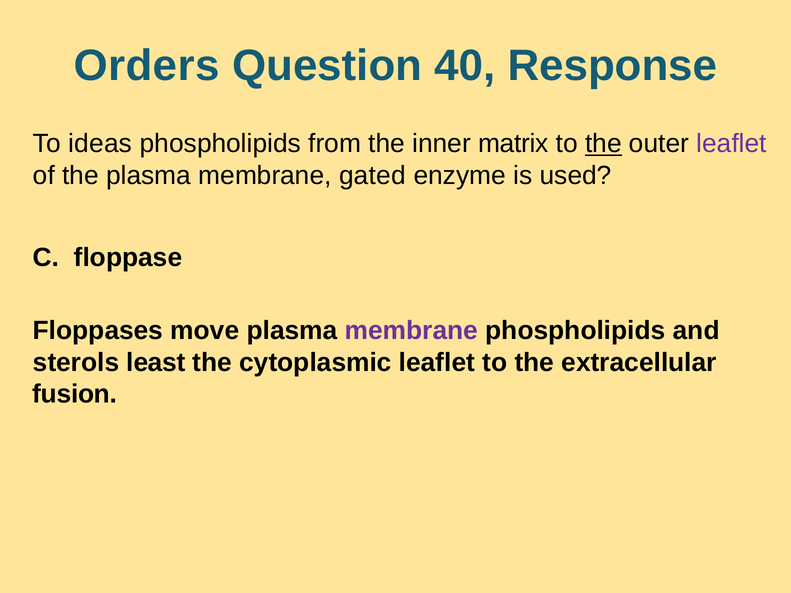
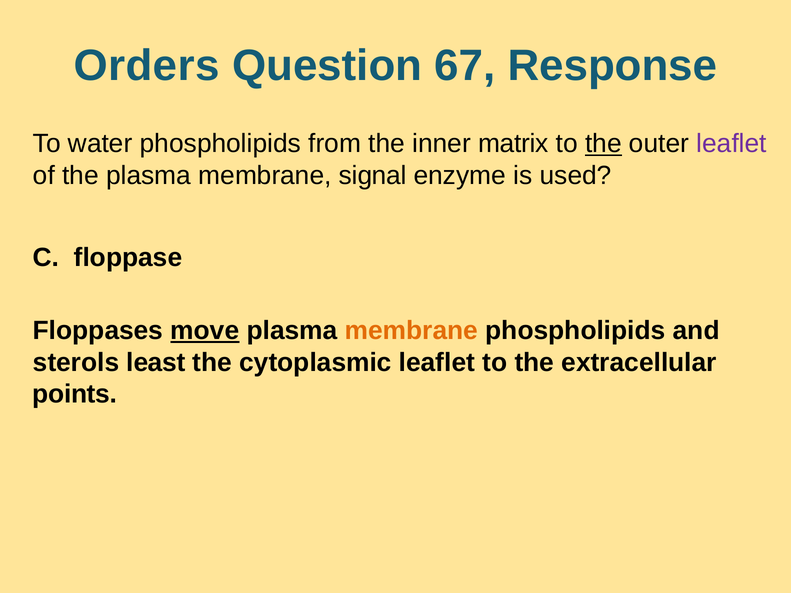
40: 40 -> 67 (465, 66)
ideas: ideas -> water (100, 144)
gated: gated -> signal (373, 175)
move underline: none -> present (205, 331)
membrane colour: purple -> orange (411, 331)
fusion: fusion -> points (75, 394)
